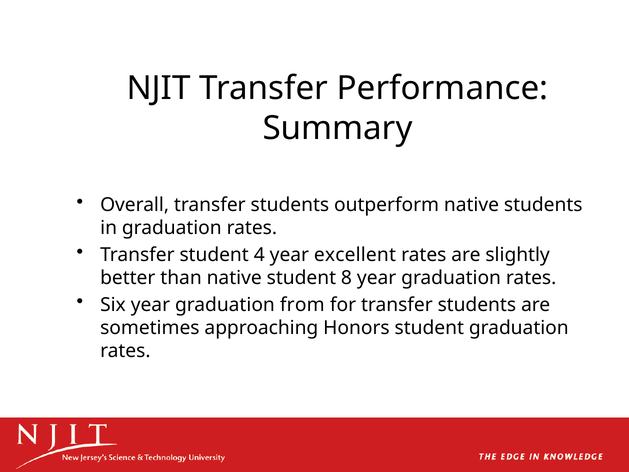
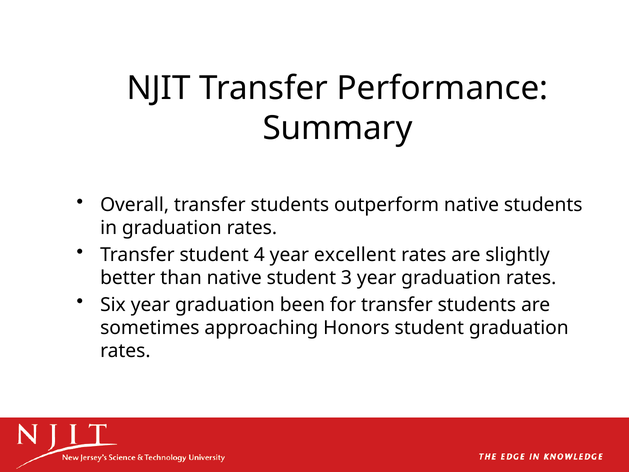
8: 8 -> 3 (346, 278)
from: from -> been (302, 305)
